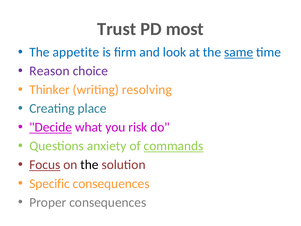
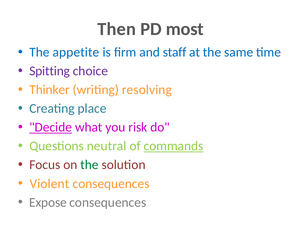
Trust: Trust -> Then (117, 29)
look: look -> staff (175, 52)
same underline: present -> none (239, 52)
Reason: Reason -> Spitting (50, 71)
anxiety: anxiety -> neutral (107, 146)
Focus underline: present -> none (45, 165)
the colour: black -> green (89, 165)
Specific: Specific -> Violent (49, 183)
Proper: Proper -> Expose (48, 202)
